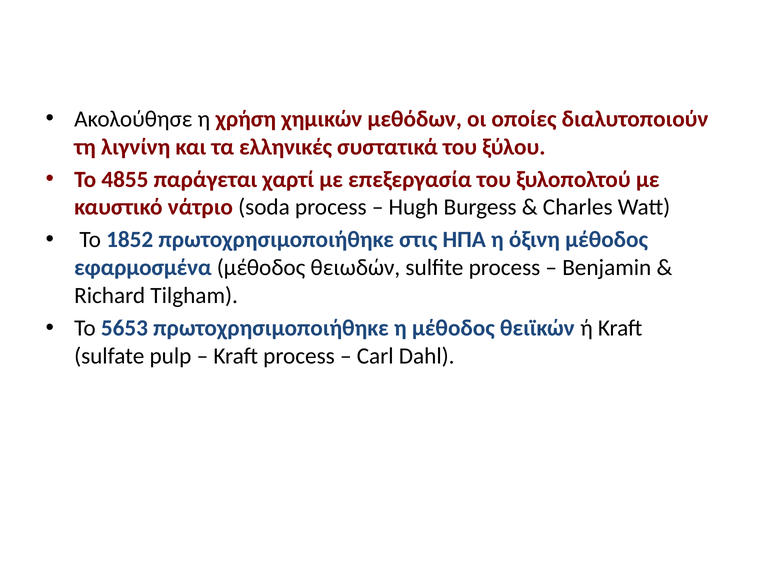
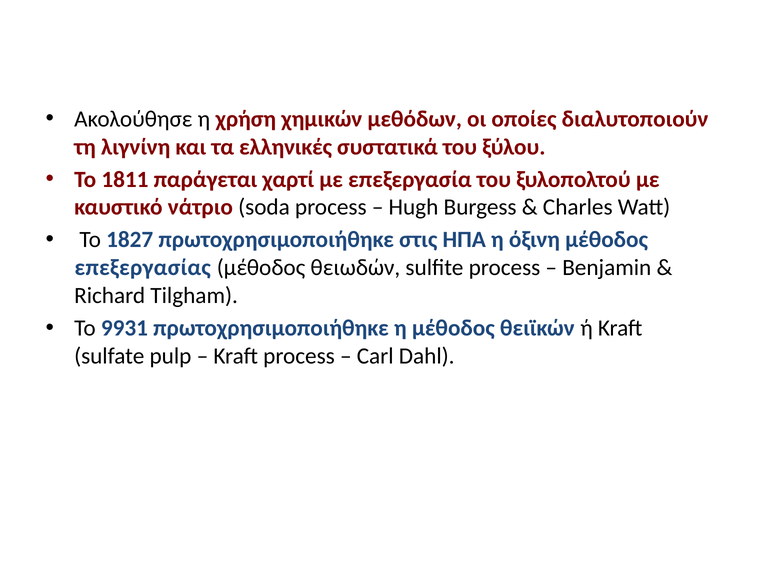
4855: 4855 -> 1811 (125, 179)
1852: 1852 -> 1827 (130, 240)
εφαρμοσμένα: εφαρμοσμένα -> επεξεργασίας (143, 268)
5653: 5653 -> 9931 (124, 328)
